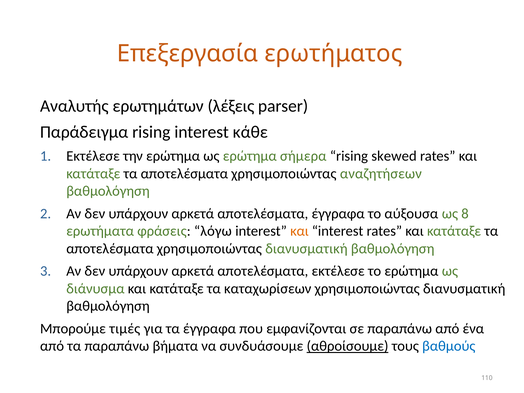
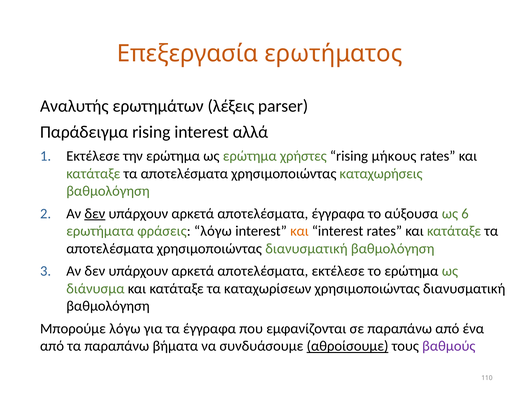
κάθε: κάθε -> αλλά (250, 132)
σήμερα: σήμερα -> χρήστες (303, 156)
skewed: skewed -> μήκους (394, 156)
αναζητήσεων: αναζητήσεων -> καταχωρήσεις (381, 174)
δεν underline: none -> present (95, 214)
8: 8 -> 6 (465, 214)
Μπορούμε τιμές: τιμές -> λόγω (125, 329)
βαθμούς colour: blue -> purple (449, 346)
